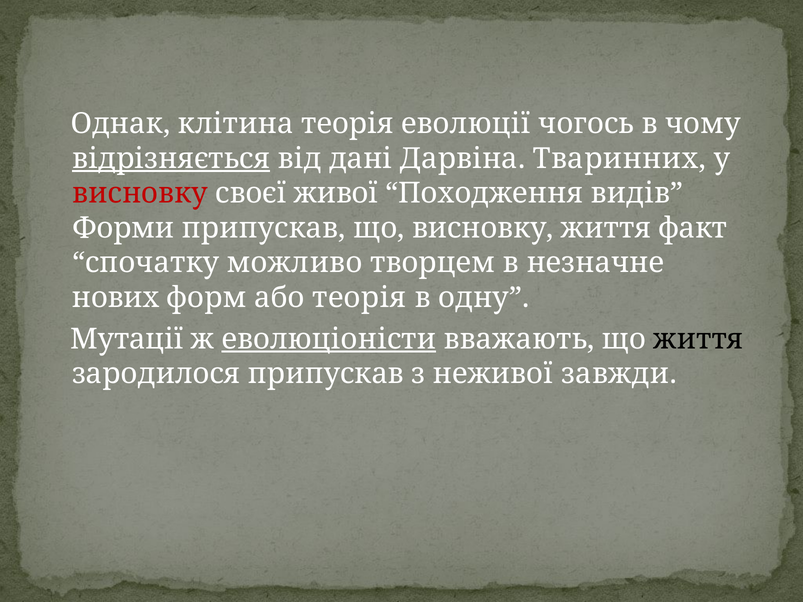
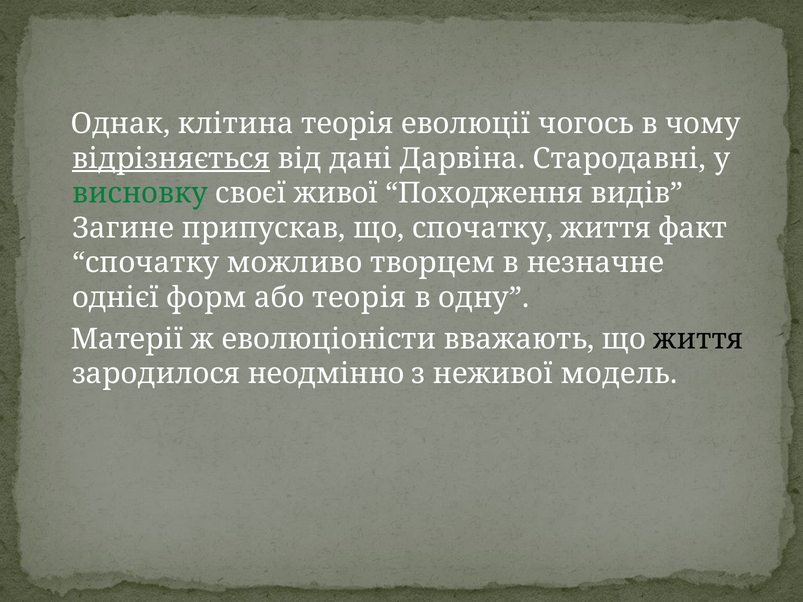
Тваринних: Тваринних -> Стародавні (620, 159)
висновку colour: red -> green (140, 193)
Форми: Форми -> Загине (123, 228)
що висновку: висновку -> спочатку (483, 228)
нових: нових -> однієї (116, 298)
Мутації: Мутації -> Матерії (127, 339)
еволюціоністи underline: present -> none (329, 339)
зародилося припускав: припускав -> неодмінно (326, 374)
завжди: завжди -> модель (619, 374)
